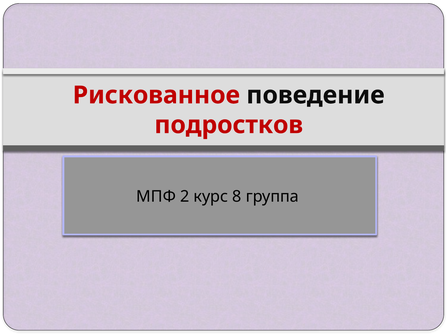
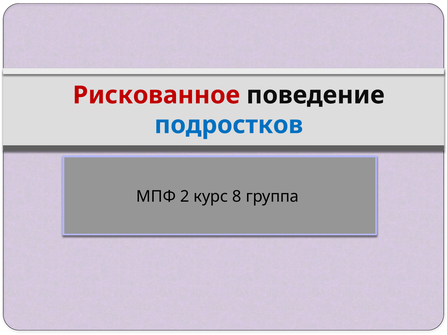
подростков colour: red -> blue (229, 125)
